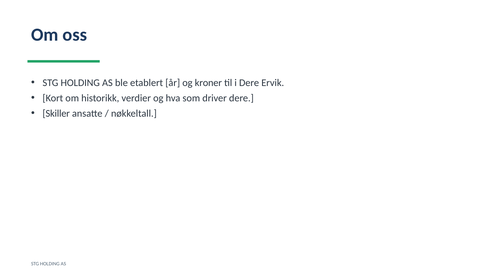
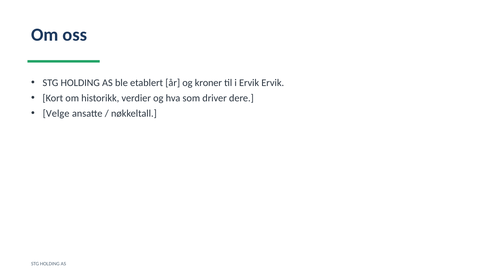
i Dere: Dere -> Ervik (249, 83)
Skiller: Skiller -> Velge (56, 113)
